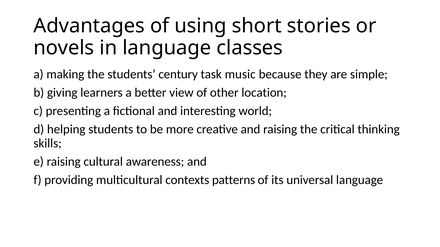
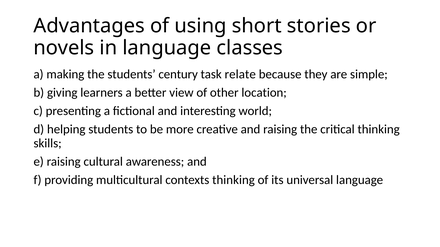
music: music -> relate (240, 74)
contexts patterns: patterns -> thinking (234, 180)
